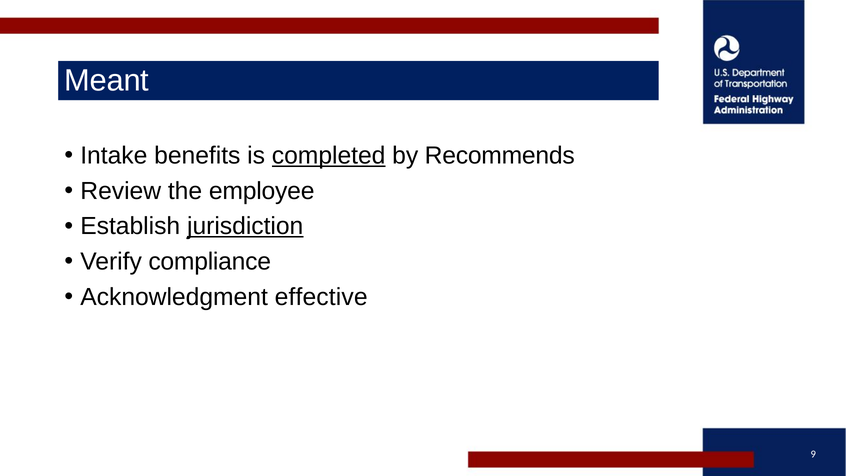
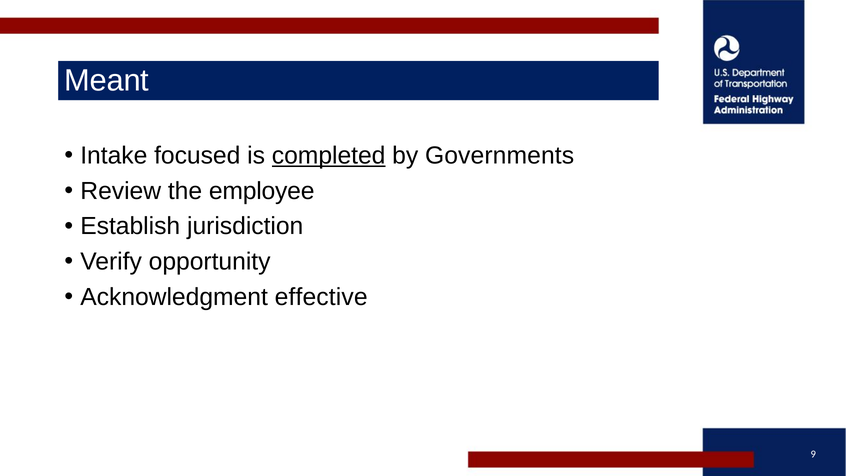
benefits: benefits -> focused (197, 155)
Recommends: Recommends -> Governments (500, 155)
jurisdiction underline: present -> none (245, 226)
compliance: compliance -> opportunity (210, 262)
